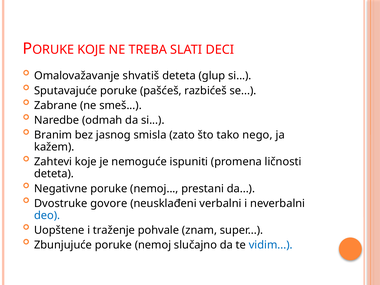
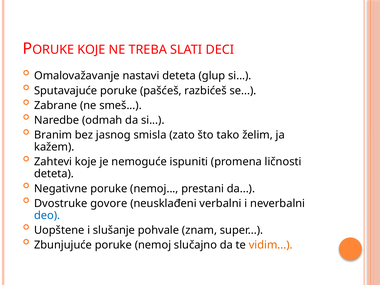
shvatiš: shvatiš -> nastavi (141, 76)
nego: nego -> želim (258, 135)
traženje: traženje -> slušanje (114, 230)
vidim colour: blue -> orange (271, 245)
